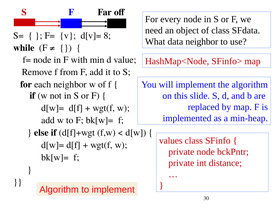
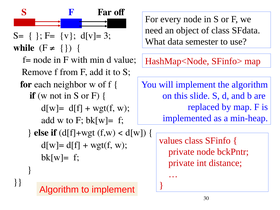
8: 8 -> 3 (107, 36)
data neighbor: neighbor -> semester (202, 42)
